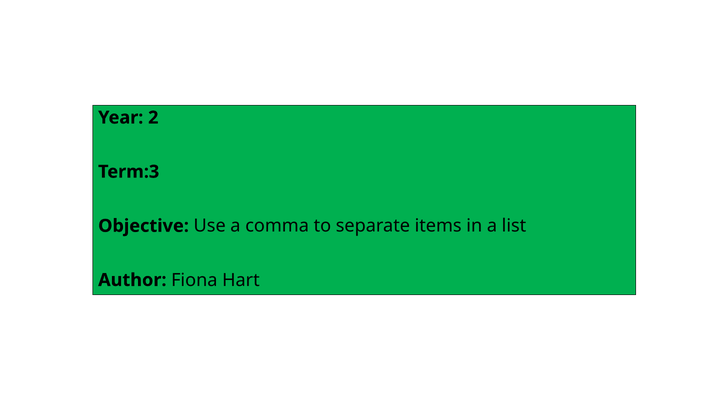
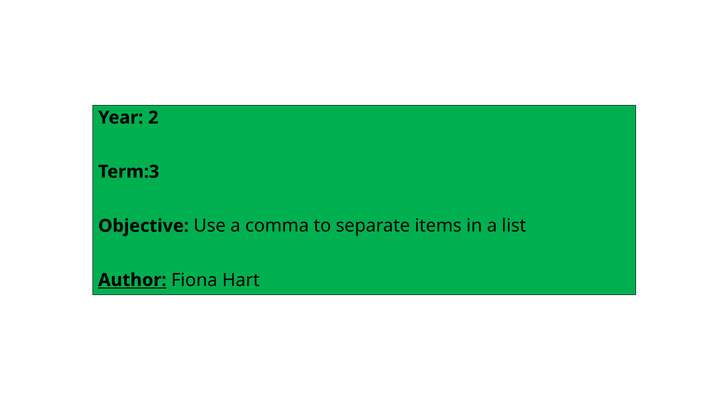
Author underline: none -> present (132, 280)
